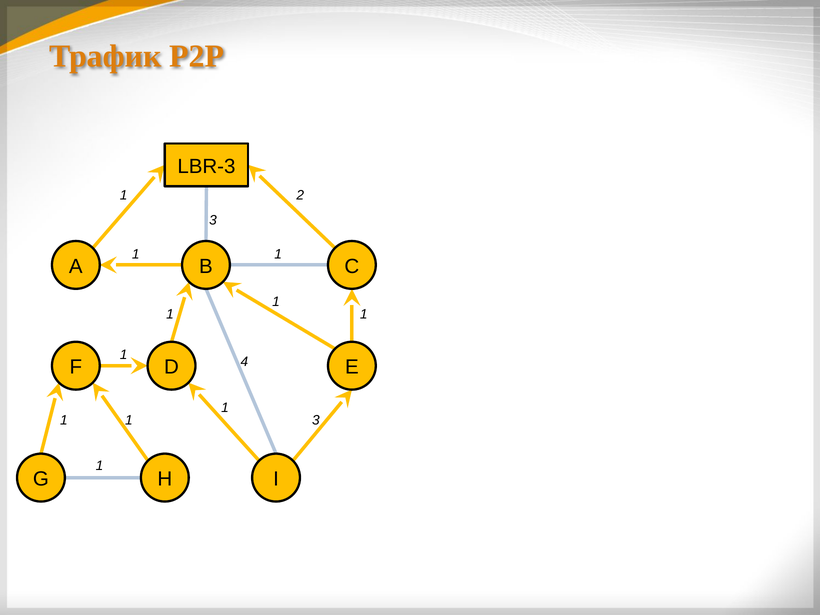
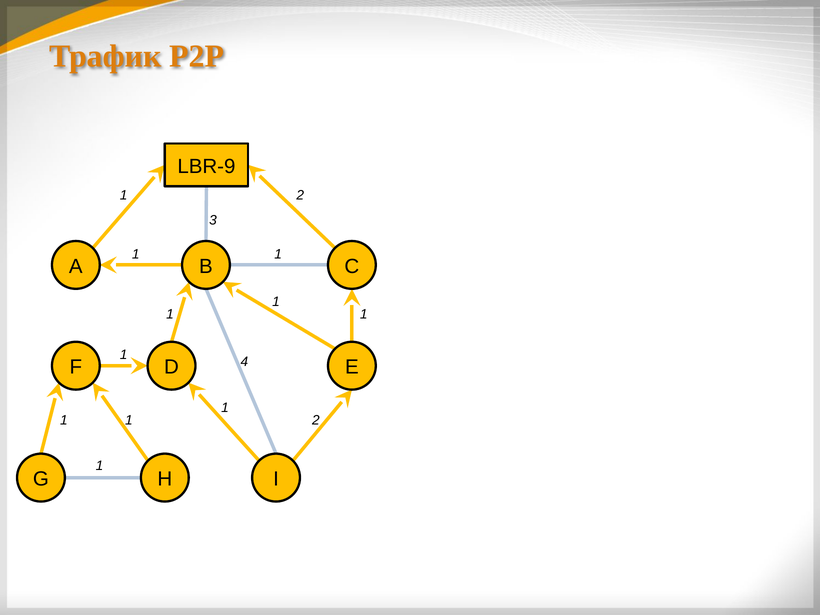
LBR-3: LBR-3 -> LBR-9 (206, 166)
3: 3 -> 2 (316, 420)
